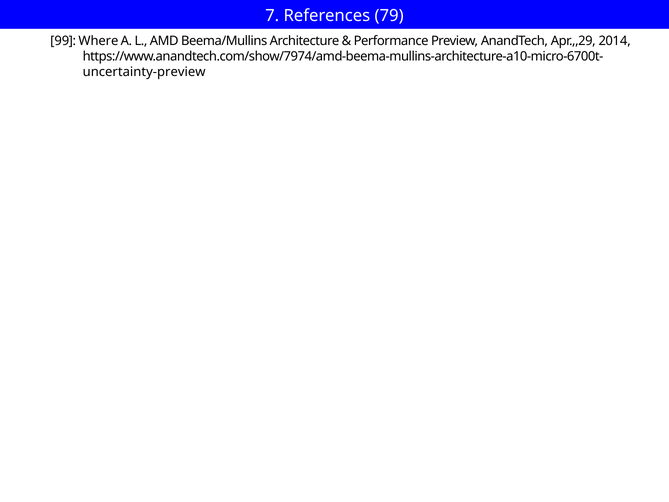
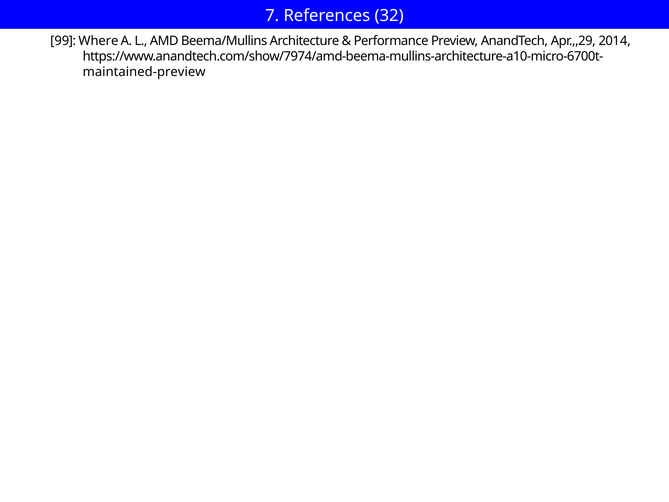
79: 79 -> 32 (389, 16)
uncertainty-preview: uncertainty-preview -> maintained-preview (144, 72)
